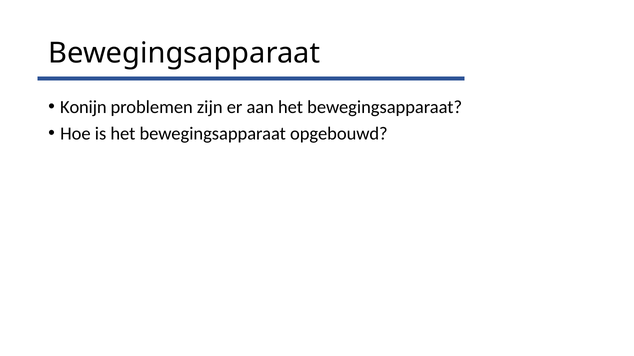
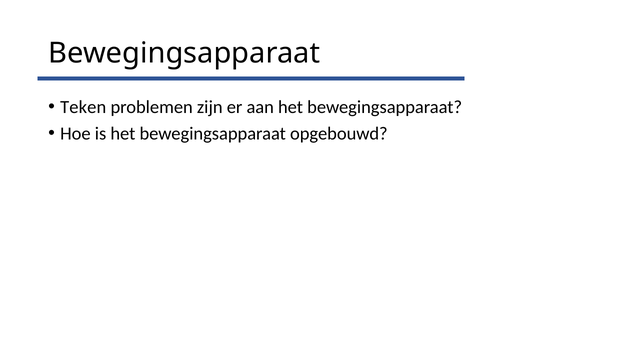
Konijn: Konijn -> Teken (83, 107)
